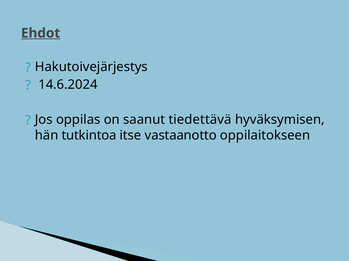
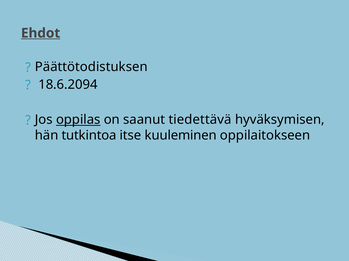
Hakutoivejärjestys: Hakutoivejärjestys -> Päättötodistuksen (91, 67)
14.6.2024: 14.6.2024 -> 18.6.2094 (68, 85)
oppilas underline: none -> present (78, 120)
vastaanotto: vastaanotto -> kuuleminen (181, 136)
